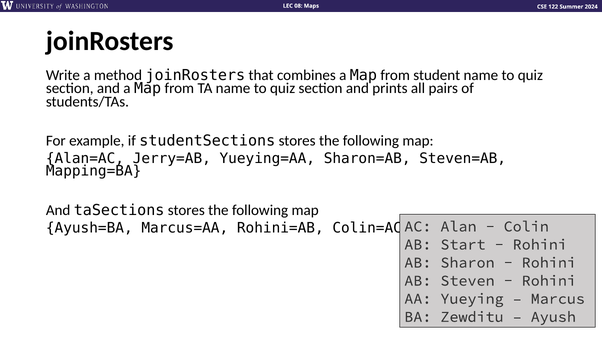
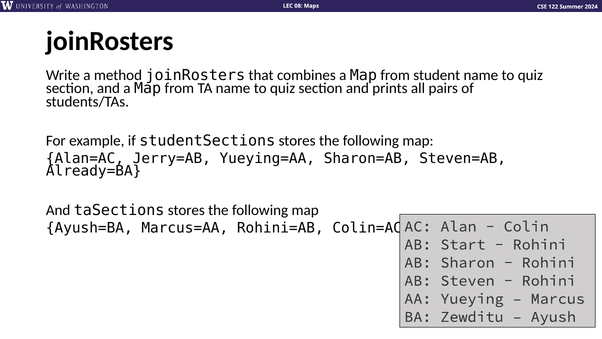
Mapping=BA: Mapping=BA -> Already=BA (94, 171)
